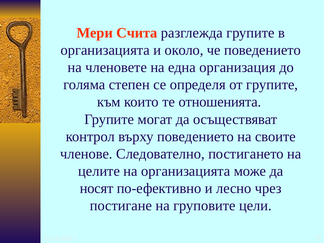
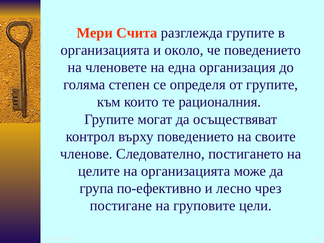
отношенията: отношенията -> рационалния (220, 102)
носят: носят -> група (97, 188)
